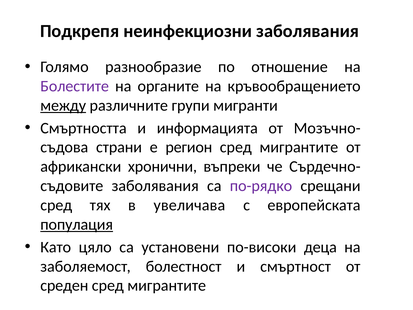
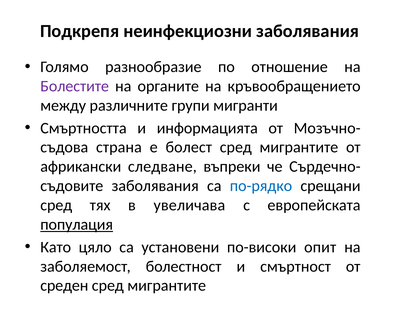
между underline: present -> none (63, 105)
страни: страни -> страна (119, 147)
регион: регион -> болест (189, 147)
хронични: хронични -> следване (162, 167)
по-рядко colour: purple -> blue (261, 186)
деца: деца -> опит (320, 247)
